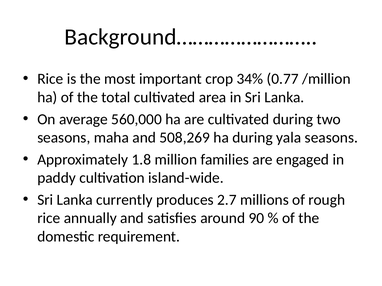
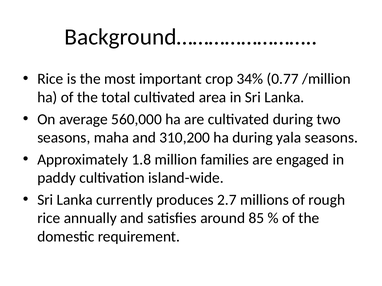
508,269: 508,269 -> 310,200 (185, 138)
90: 90 -> 85 (256, 219)
